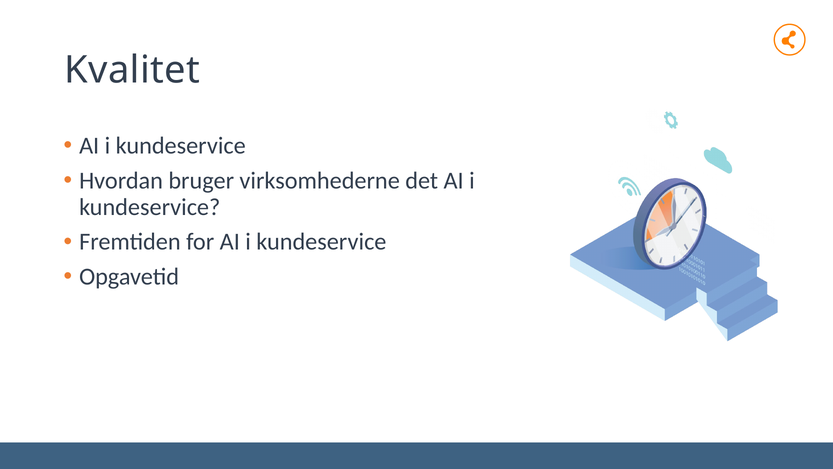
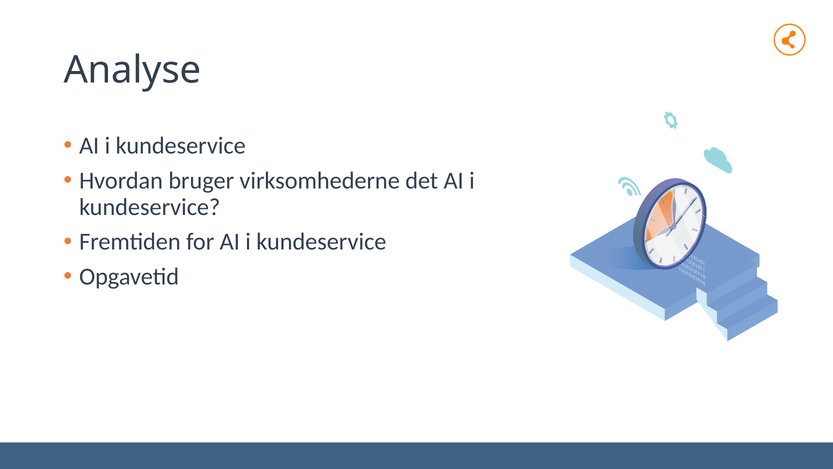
Kvalitet: Kvalitet -> Analyse (132, 70)
